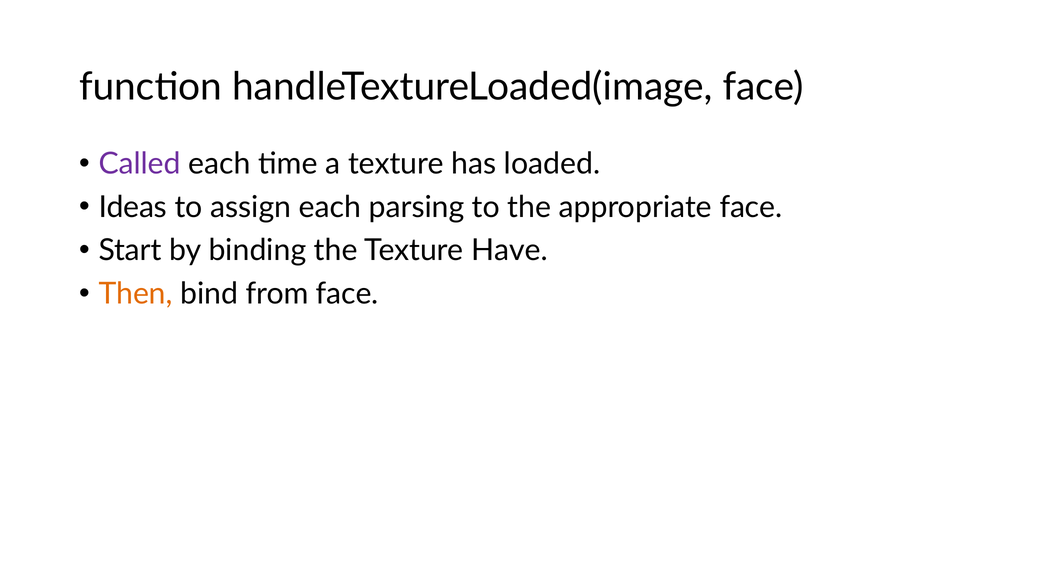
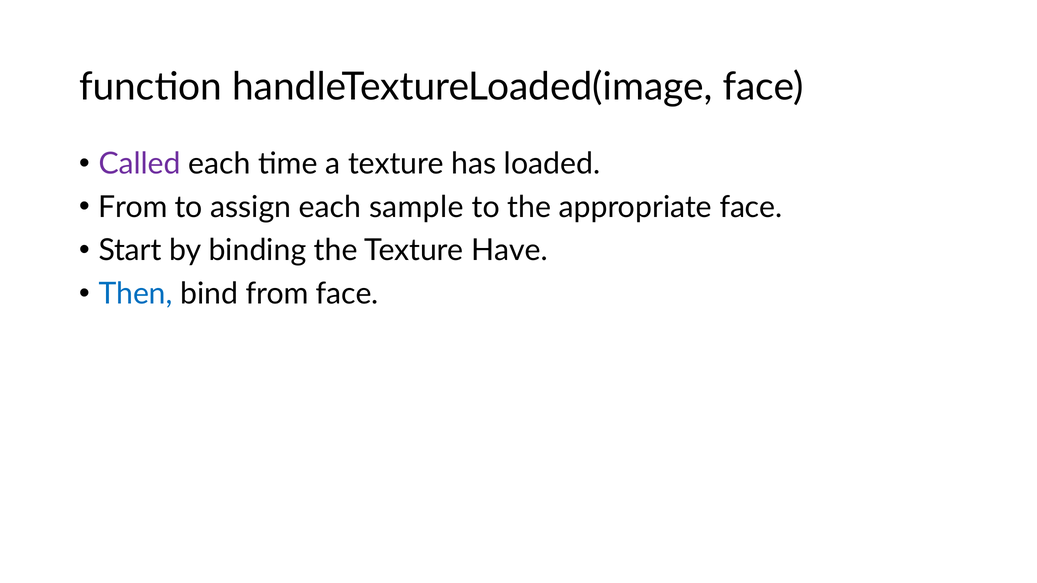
Ideas: Ideas -> From (133, 207)
parsing: parsing -> sample (416, 207)
Then colour: orange -> blue (136, 294)
